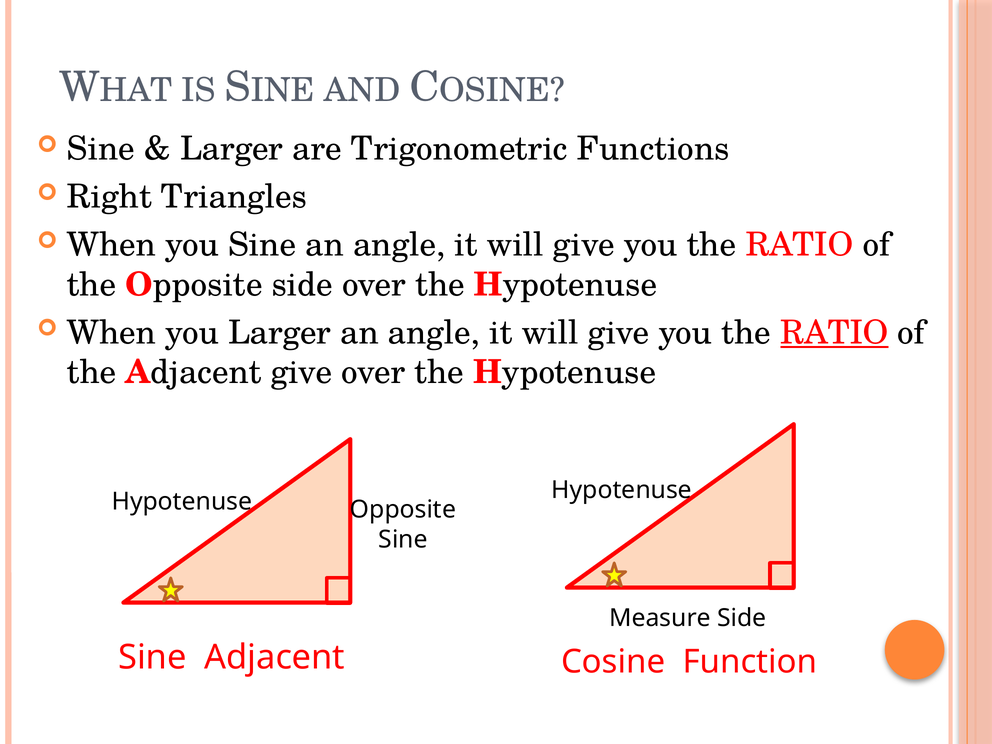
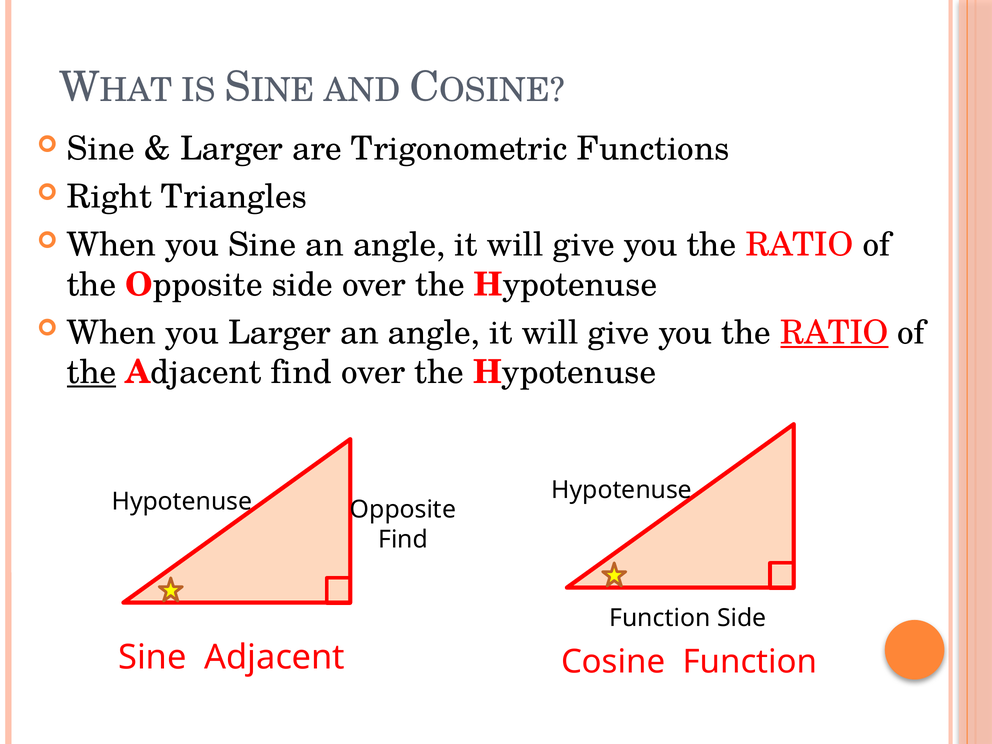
the underline: none -> present (92, 372)
Adjacent give: give -> find (301, 372)
Sine: Sine -> Find (403, 539)
Measure: Measure -> Function (660, 618)
